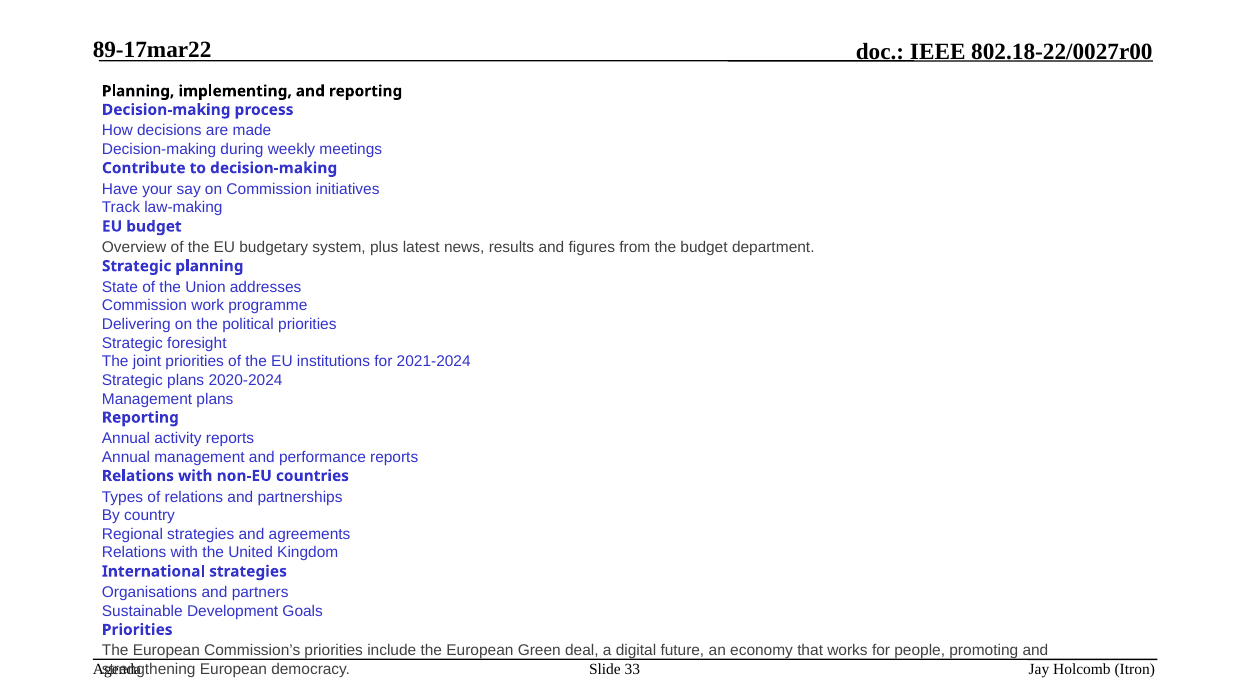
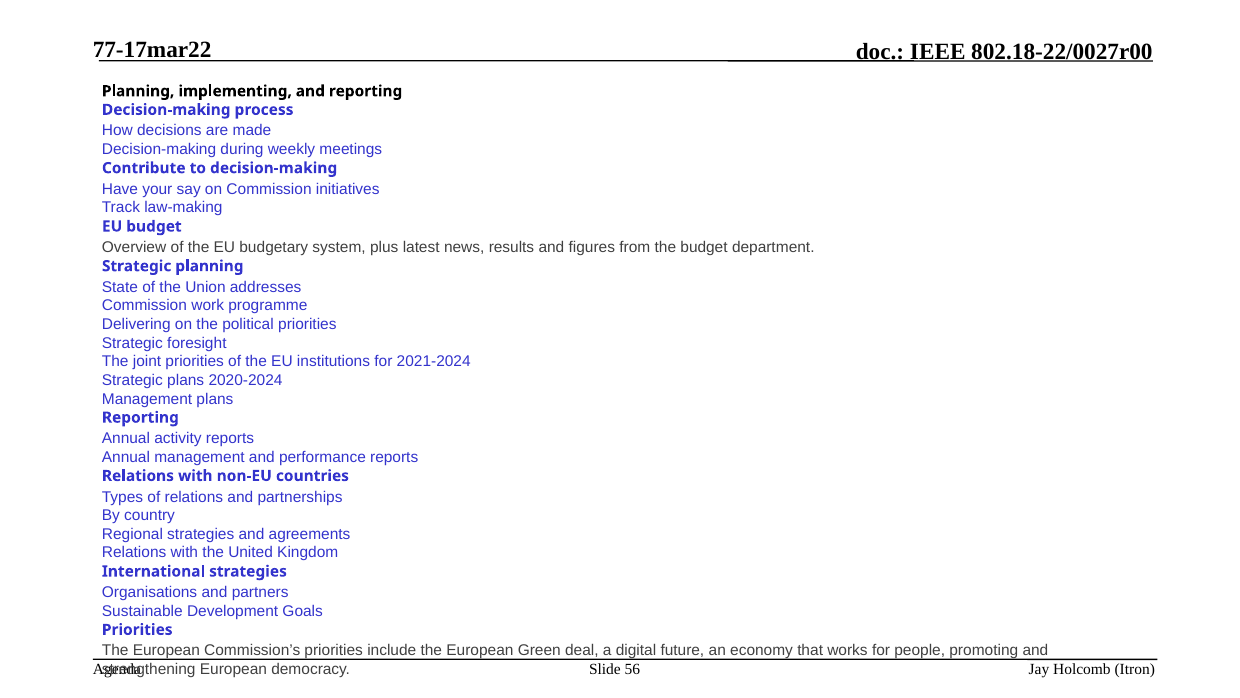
89-17mar22: 89-17mar22 -> 77-17mar22 (152, 50)
33: 33 -> 56 (632, 669)
